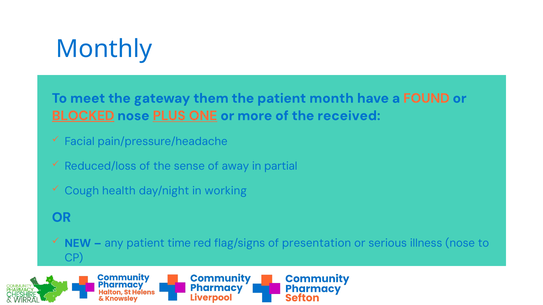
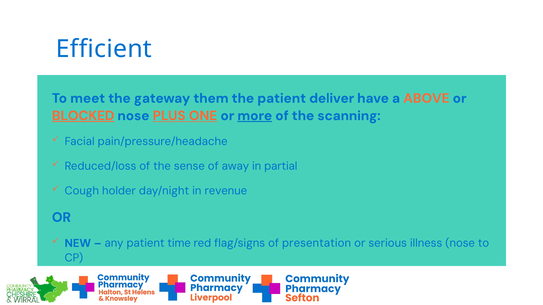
Monthly: Monthly -> Efficient (104, 49)
month: month -> deliver (332, 98)
FOUND: FOUND -> ABOVE (426, 98)
more underline: none -> present (255, 116)
received: received -> scanning (349, 116)
health: health -> holder (119, 191)
working: working -> revenue (226, 191)
